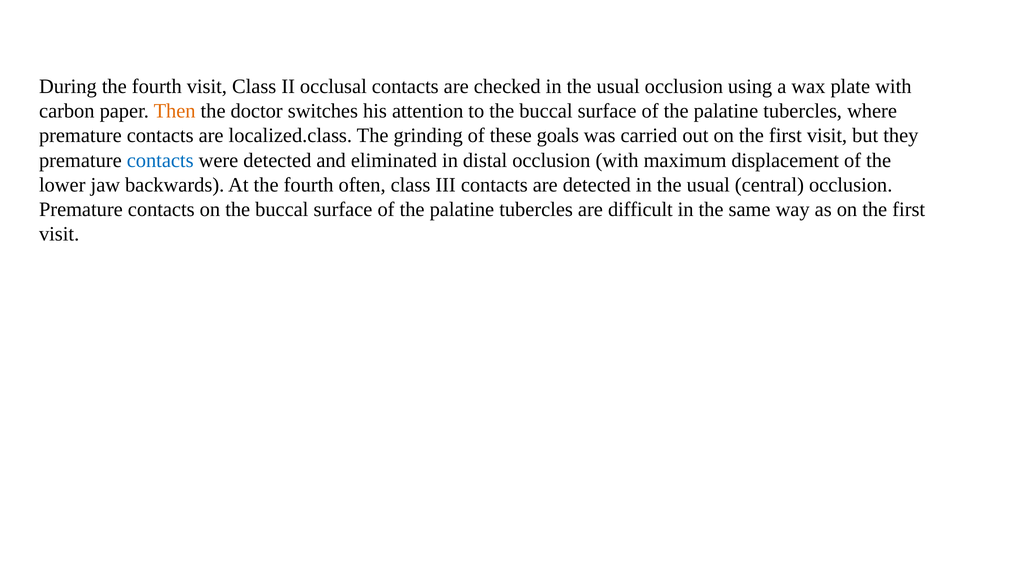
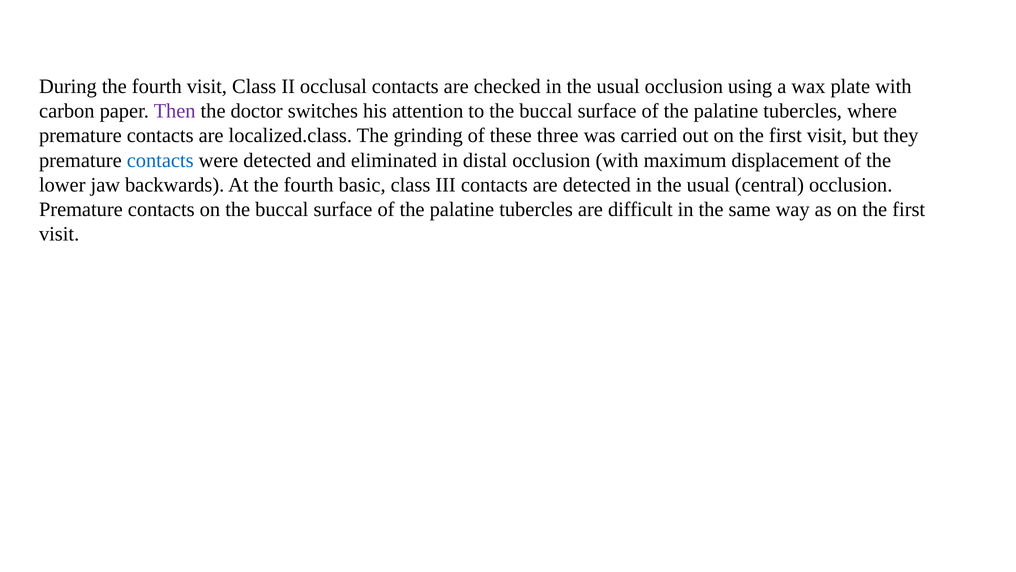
Then colour: orange -> purple (175, 111)
goals: goals -> three (558, 136)
often: often -> basic (362, 185)
